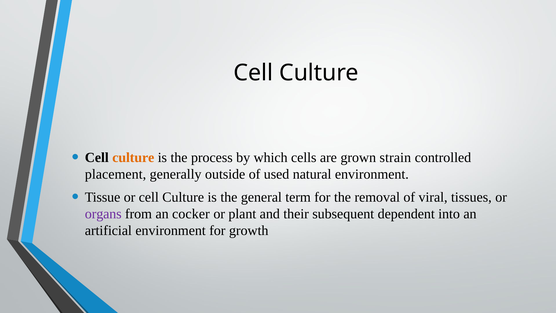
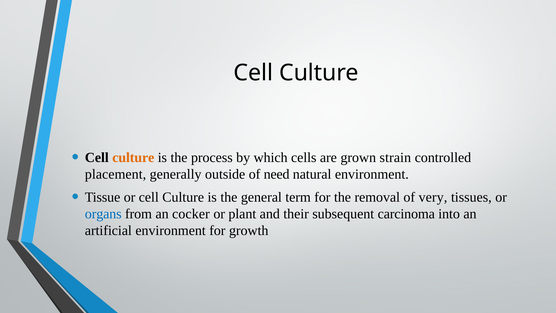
used: used -> need (277, 174)
viral: viral -> very (433, 197)
organs colour: purple -> blue (103, 214)
dependent: dependent -> carcinoma (406, 214)
